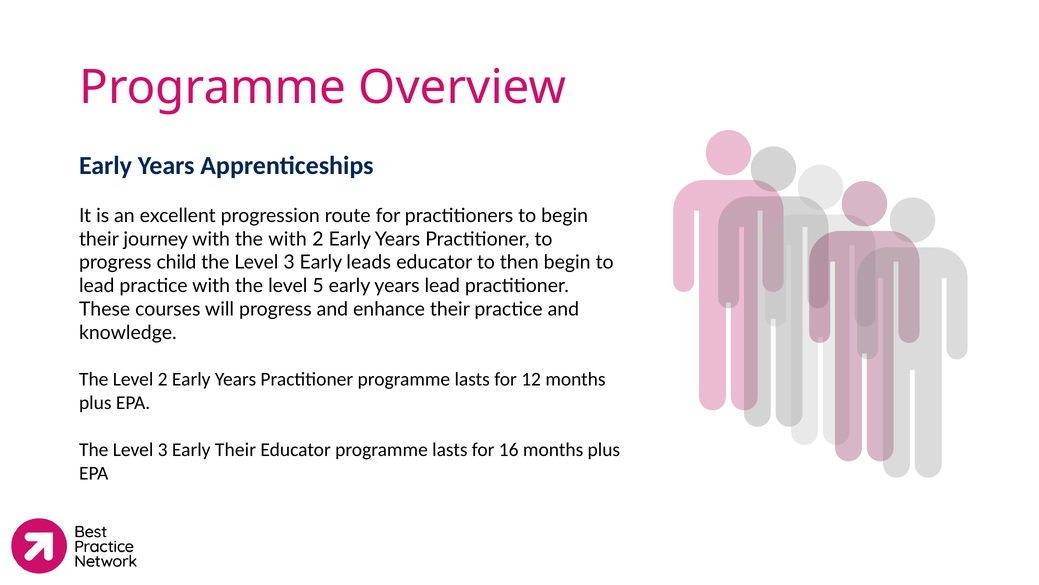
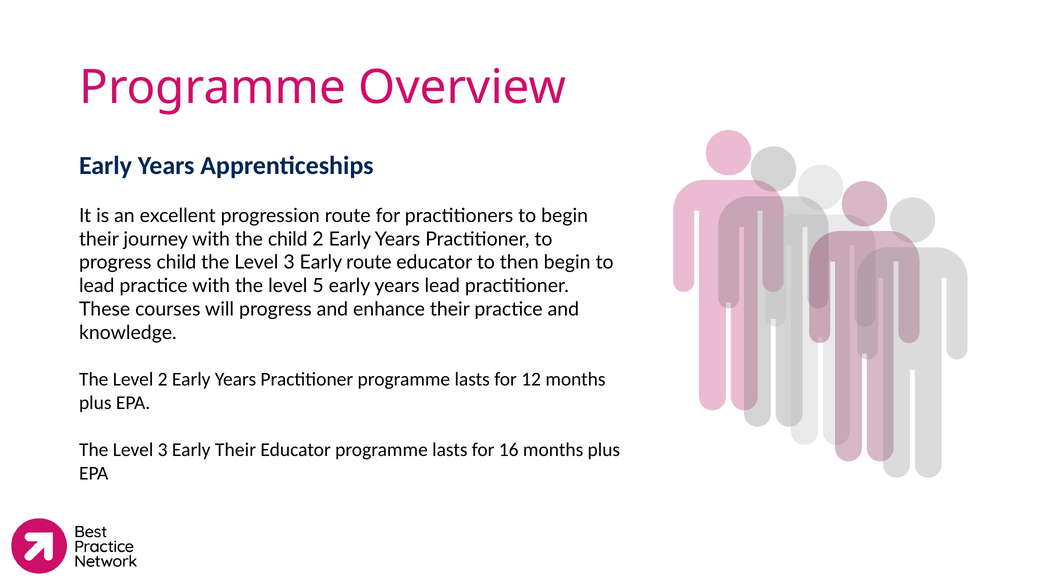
the with: with -> child (288, 239)
Early leads: leads -> route (369, 262)
